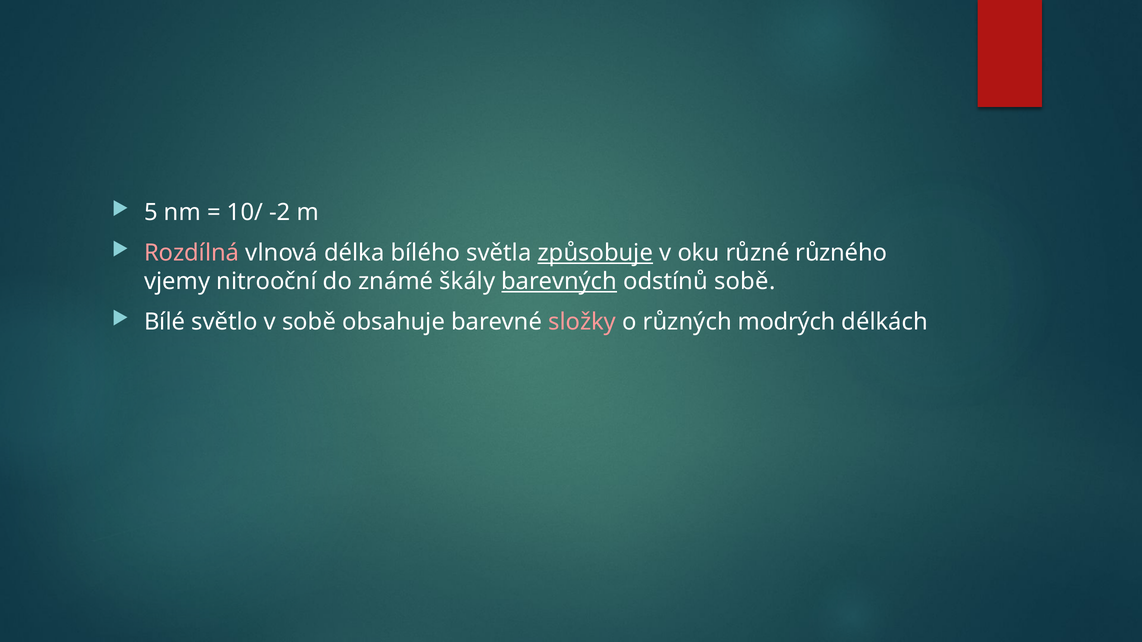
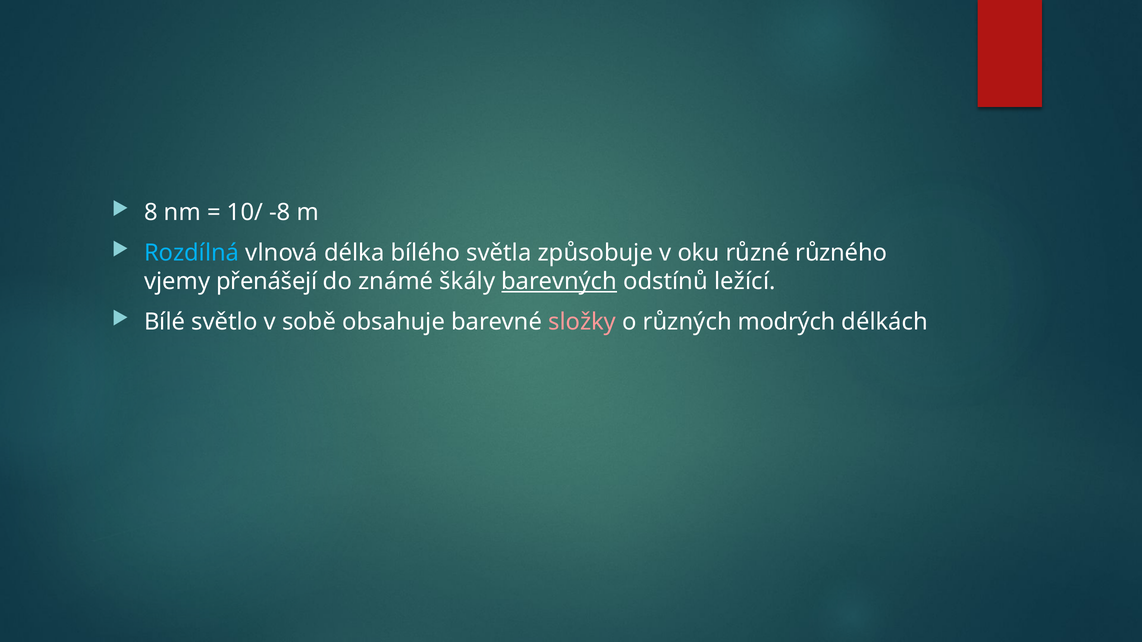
5: 5 -> 8 (151, 213)
-2: -2 -> -8 (280, 213)
Rozdílná colour: pink -> light blue (192, 253)
způsobuje underline: present -> none (595, 253)
nitrooční: nitrooční -> přenášejí (267, 282)
odstínů sobě: sobě -> ležící (745, 282)
